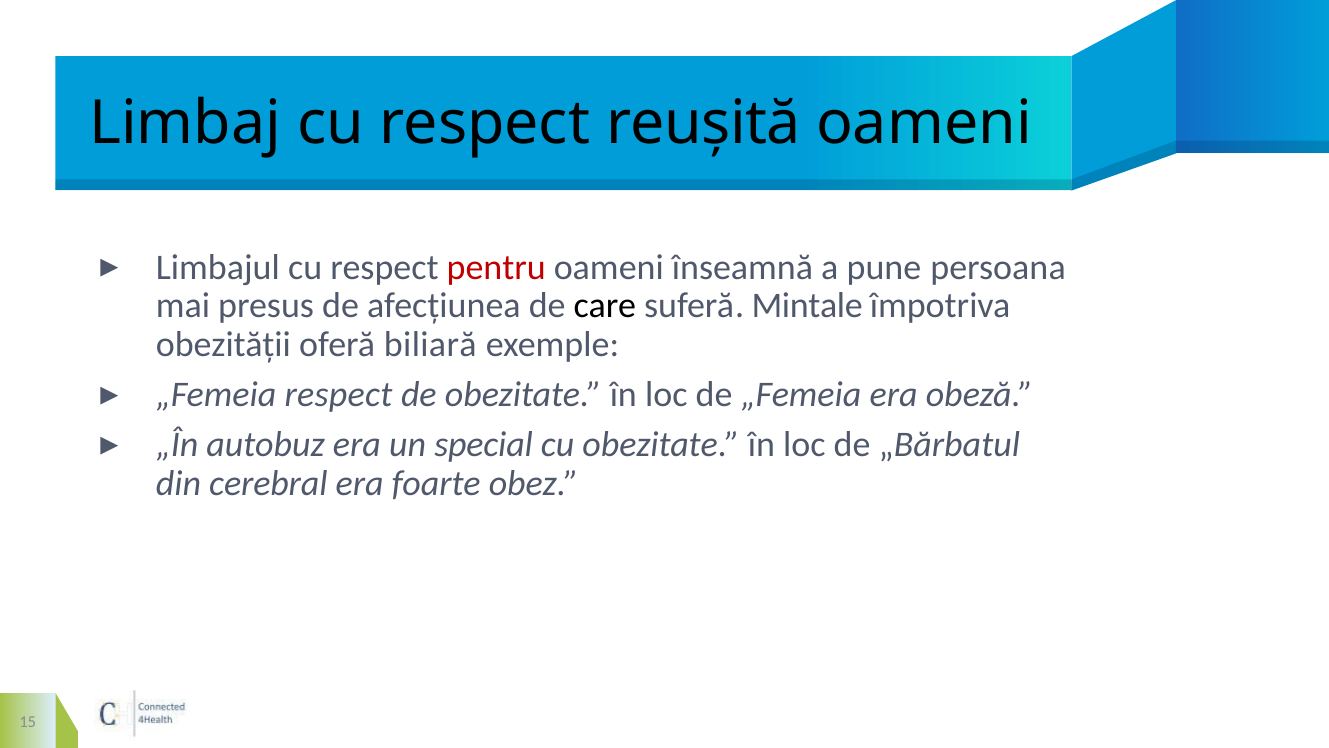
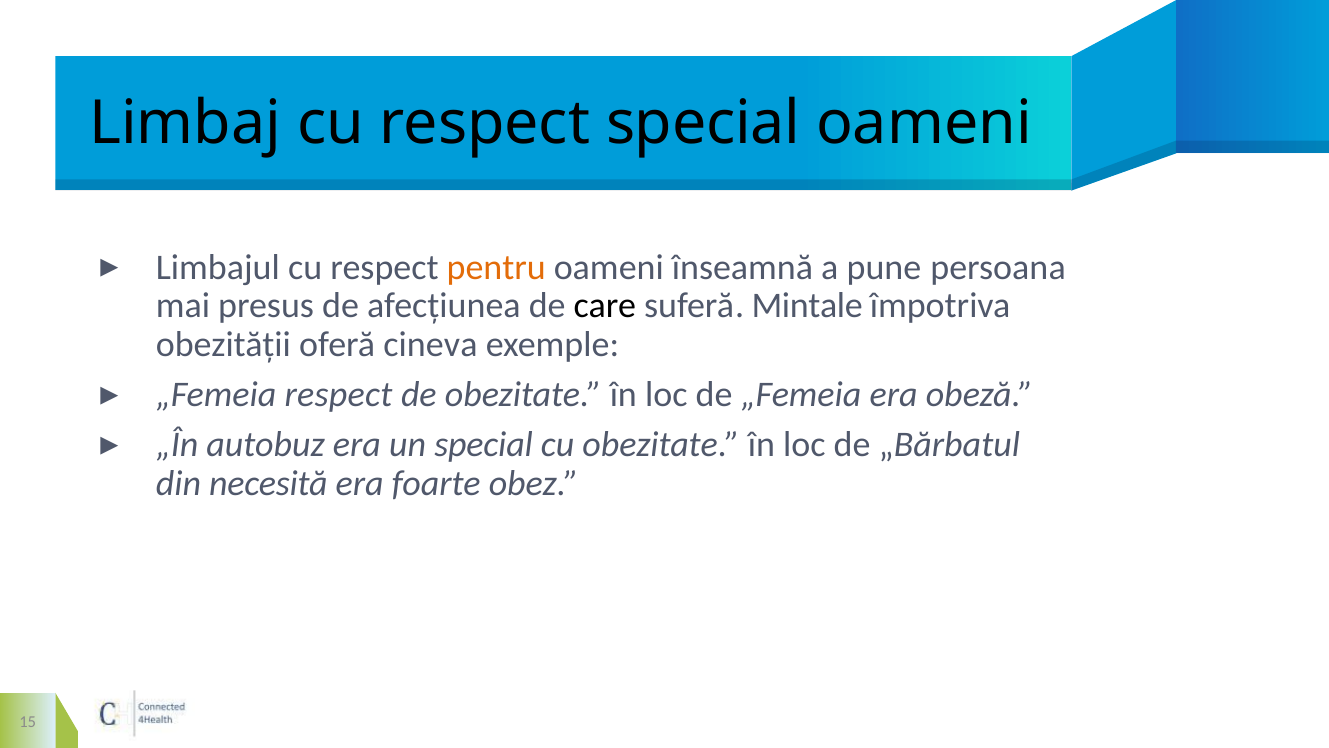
respect reușită: reușită -> special (703, 123)
pentru colour: red -> orange (496, 267)
biliară: biliară -> cineva (430, 345)
cerebral: cerebral -> necesită (268, 483)
